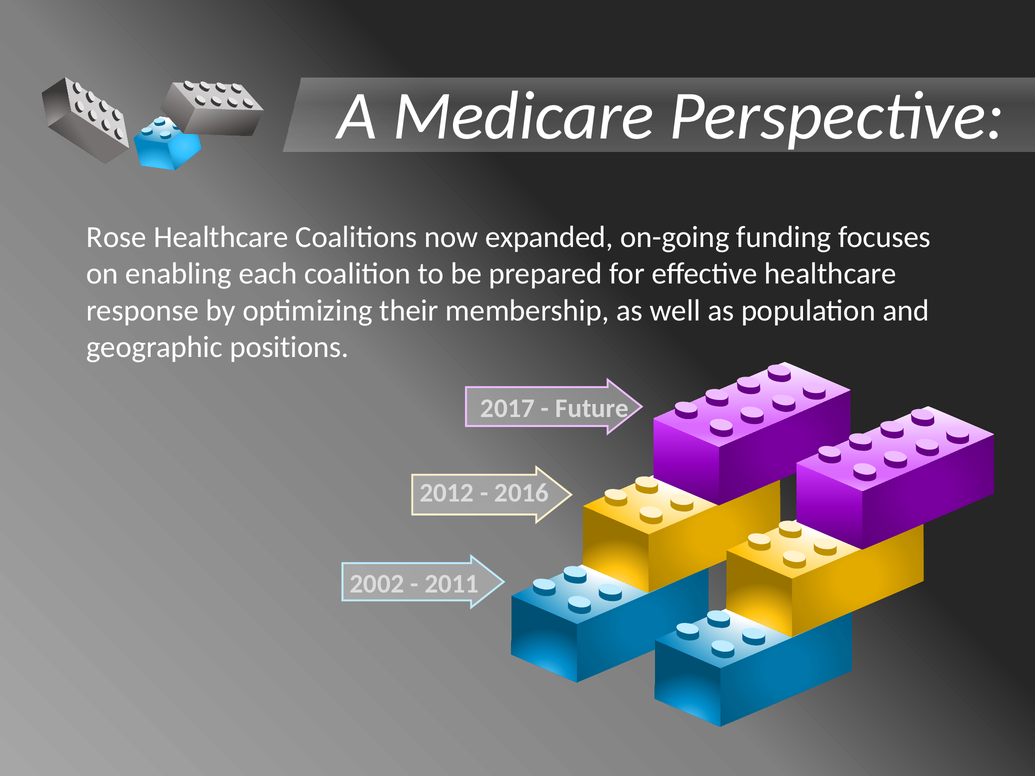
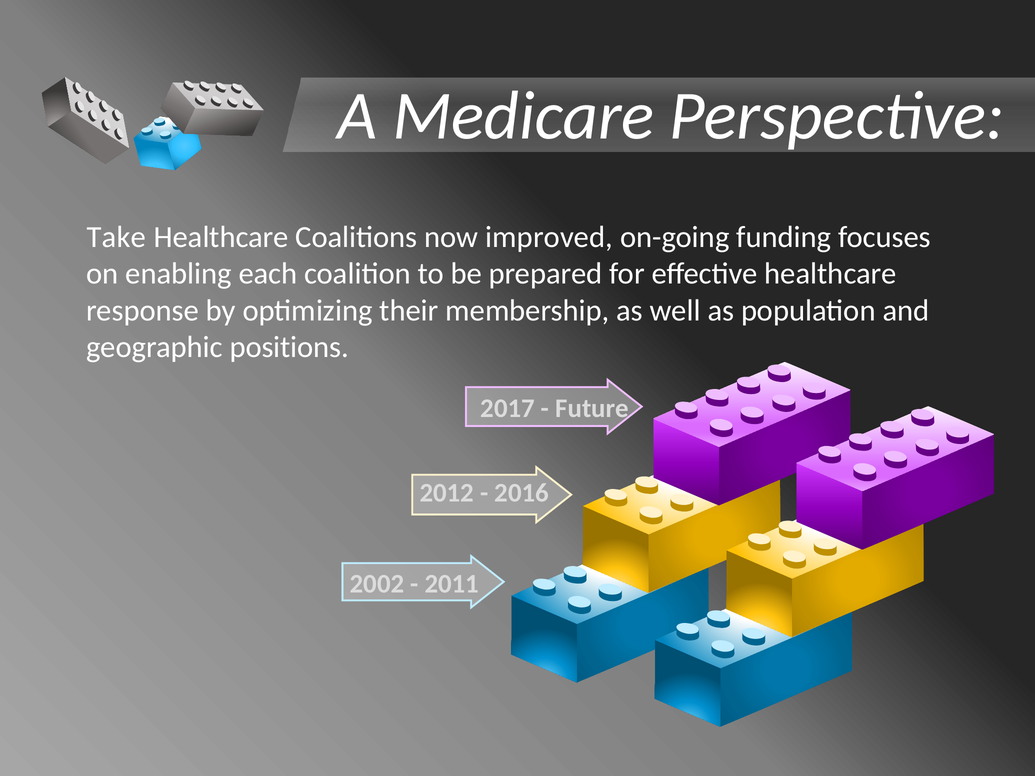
Rose: Rose -> Take (116, 237)
expanded: expanded -> improved (549, 237)
